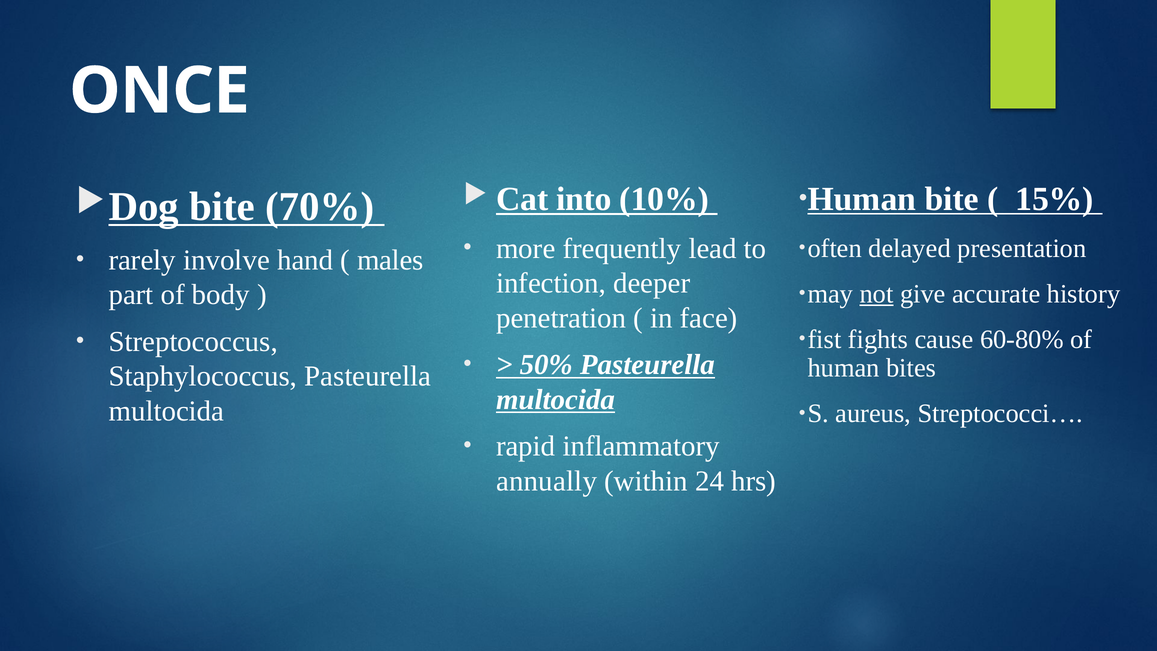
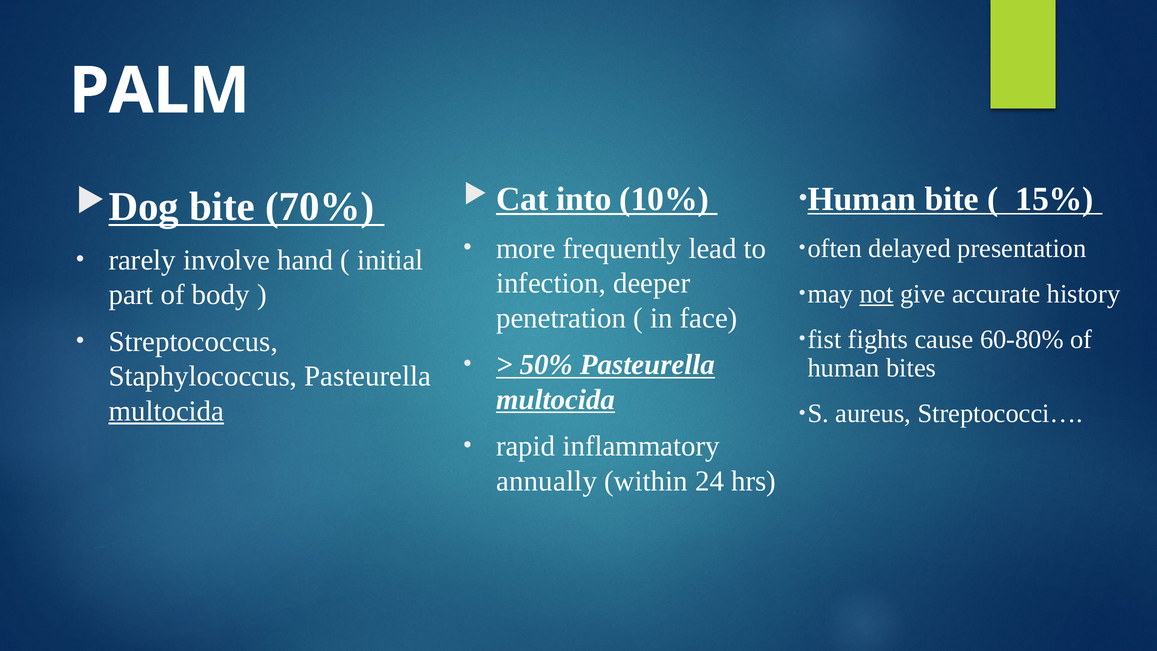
ONCE: ONCE -> PALM (159, 91)
males: males -> initial (390, 260)
multocida underline: none -> present (166, 411)
